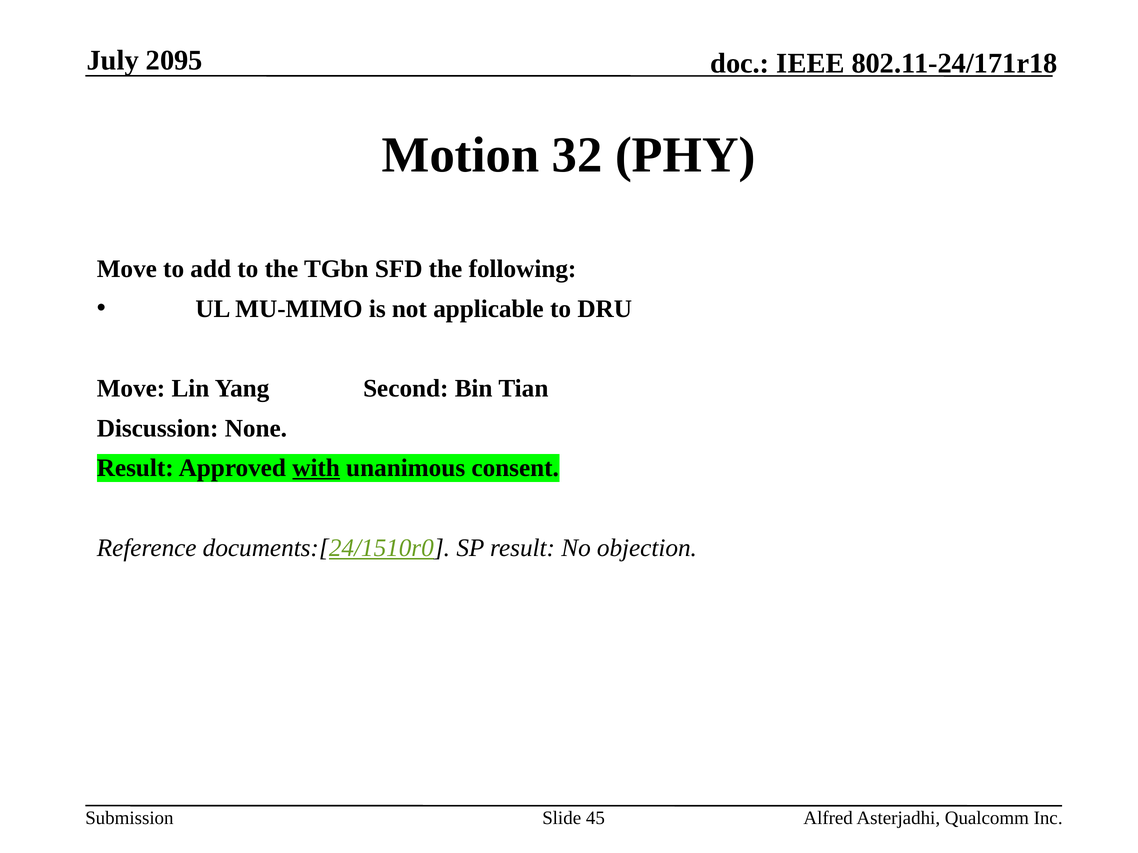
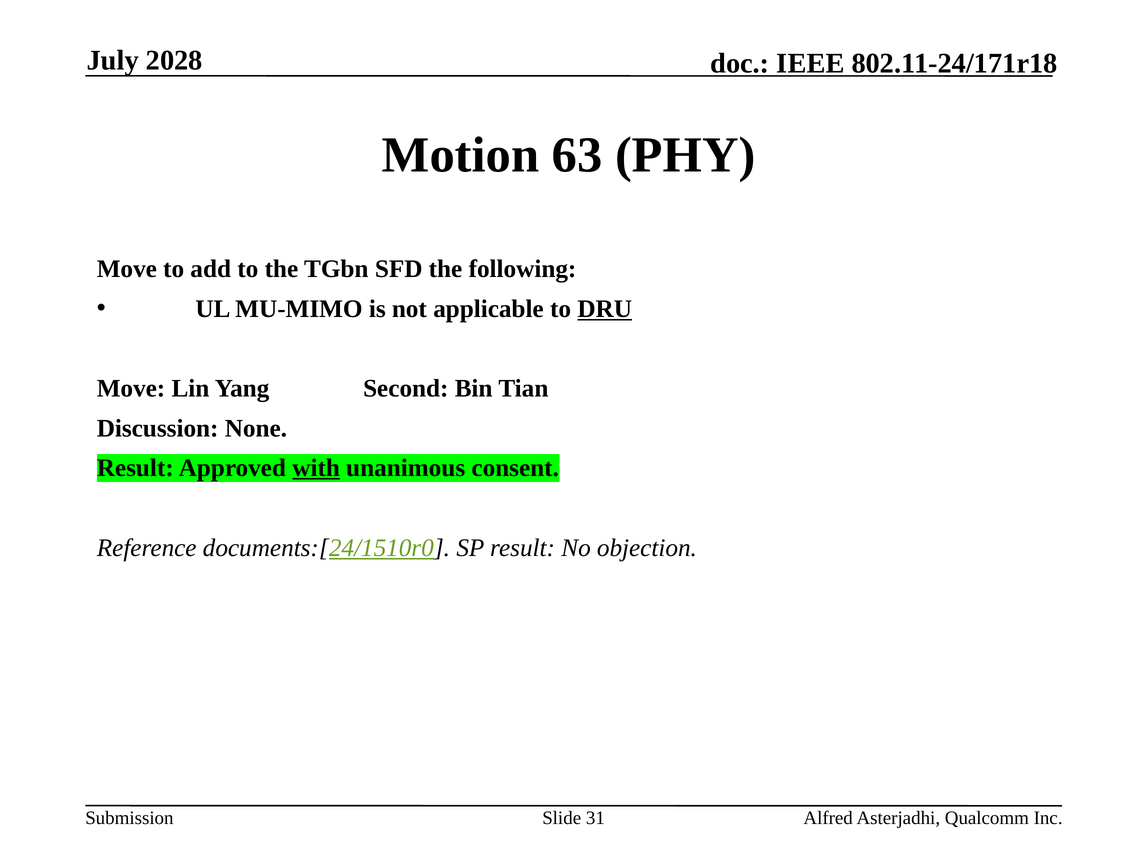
2095: 2095 -> 2028 (174, 60)
32: 32 -> 63 (577, 155)
DRU underline: none -> present (605, 309)
45: 45 -> 31 (595, 819)
